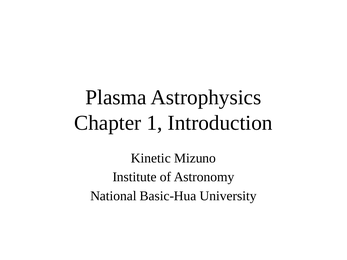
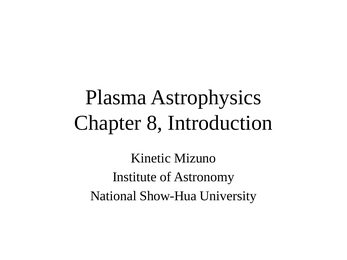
1: 1 -> 8 (155, 123)
Basic-Hua: Basic-Hua -> Show-Hua (168, 196)
